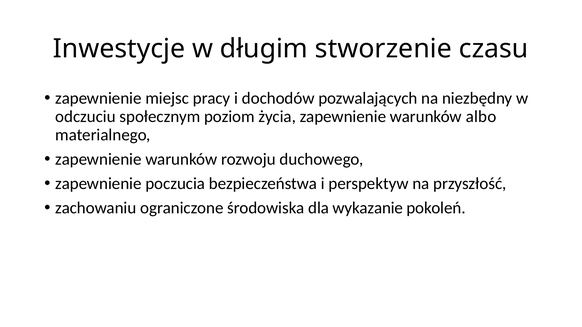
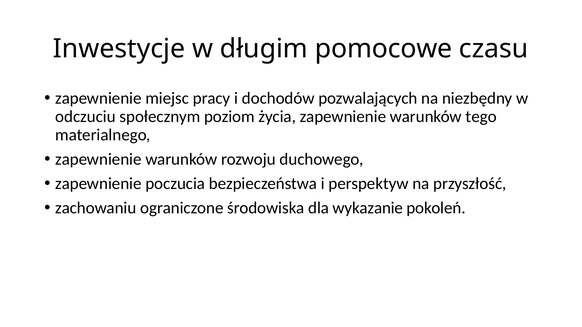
stworzenie: stworzenie -> pomocowe (384, 49)
albo: albo -> tego (481, 117)
